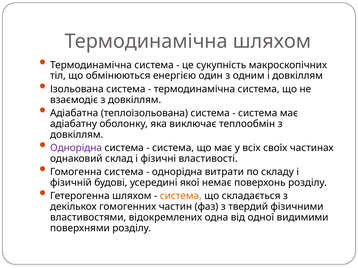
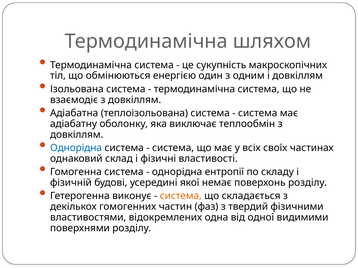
Однорідна colour: purple -> blue (76, 148)
витрати: витрати -> ентропії (224, 172)
Гетерогенна шляхом: шляхом -> виконує (132, 196)
